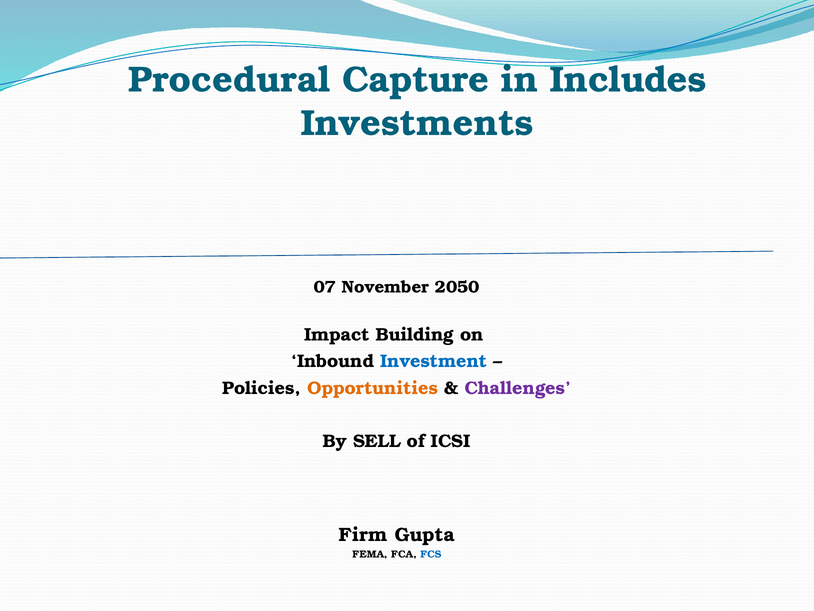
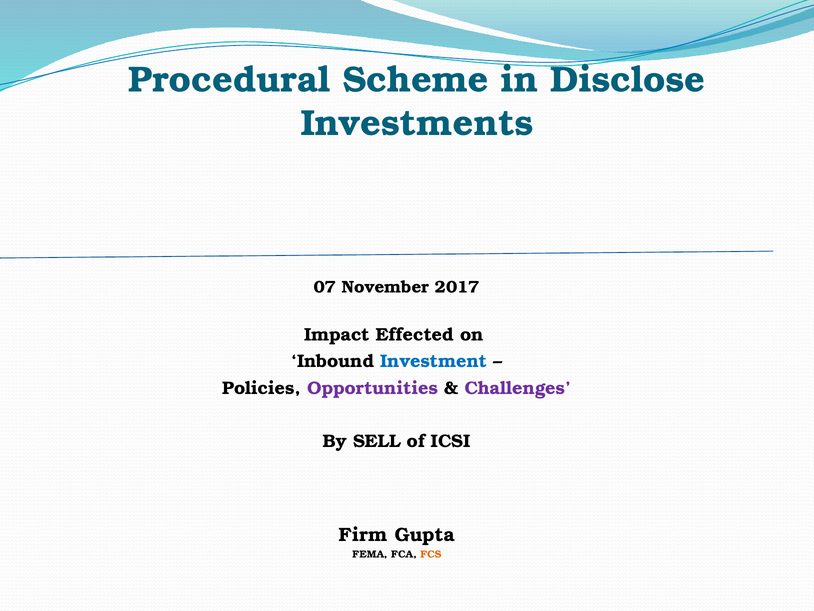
Capture: Capture -> Scheme (416, 80)
Includes: Includes -> Disclose (628, 80)
2050: 2050 -> 2017 (457, 287)
Building: Building -> Effected (415, 335)
Opportunities colour: orange -> purple (372, 388)
FCS colour: blue -> orange (431, 554)
